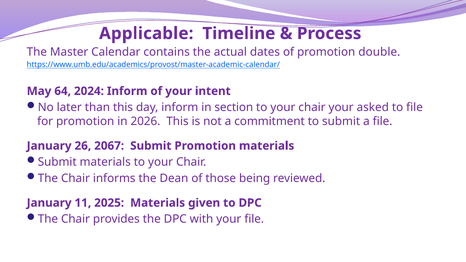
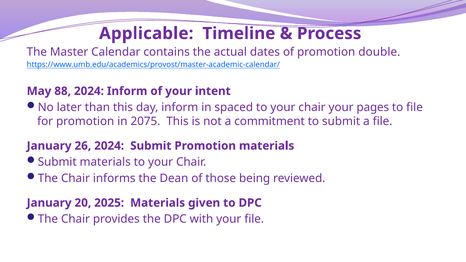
64: 64 -> 88 (63, 91)
section: section -> spaced (234, 107)
asked: asked -> pages (373, 107)
2026: 2026 -> 2075 (145, 121)
26 2067: 2067 -> 2024 (109, 146)
11: 11 -> 20 (83, 203)
